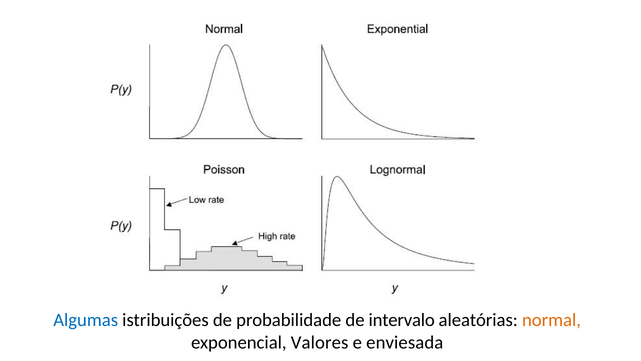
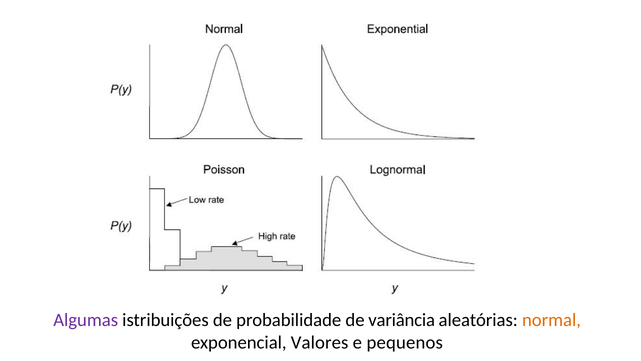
Algumas colour: blue -> purple (86, 320)
intervalo: intervalo -> variância (402, 320)
enviesada: enviesada -> pequenos (405, 342)
